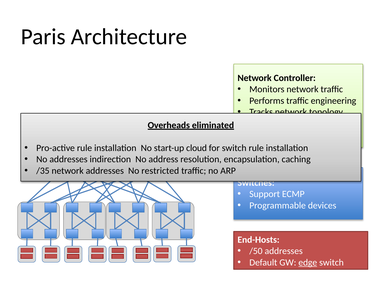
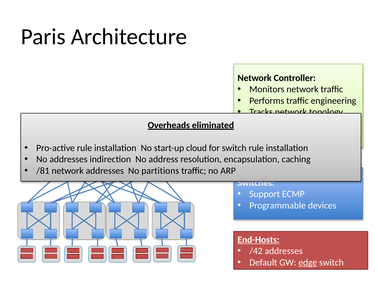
/35: /35 -> /81 (43, 170)
restricted: restricted -> partitions (160, 170)
End-Hosts underline: none -> present (259, 239)
/50: /50 -> /42 (256, 251)
